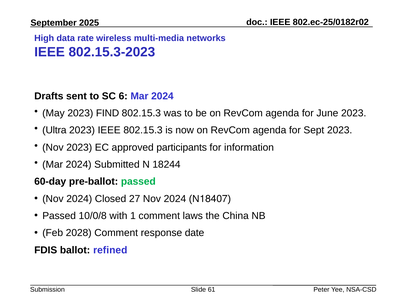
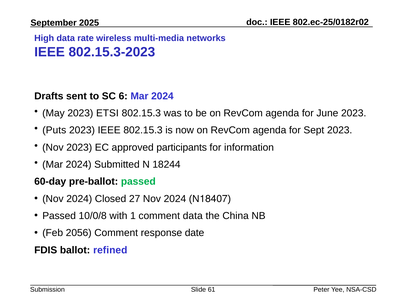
FIND: FIND -> ETSI (107, 113)
Ultra: Ultra -> Puts (54, 130)
comment laws: laws -> data (193, 216)
2028: 2028 -> 2056 (79, 233)
